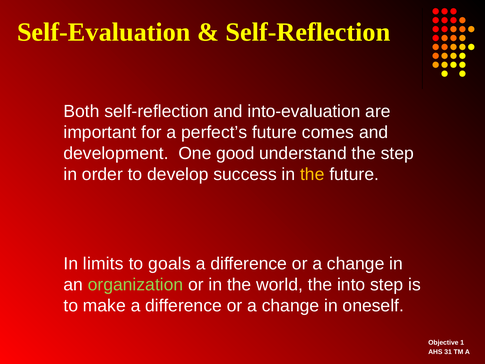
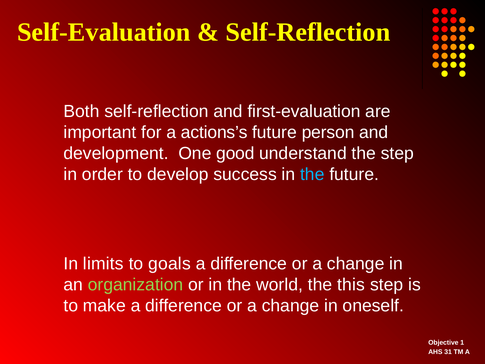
into-evaluation: into-evaluation -> first-evaluation (304, 111)
perfect’s: perfect’s -> actions’s (214, 132)
comes: comes -> person (328, 132)
the colour: yellow -> light blue (312, 174)
into: into -> this (351, 284)
